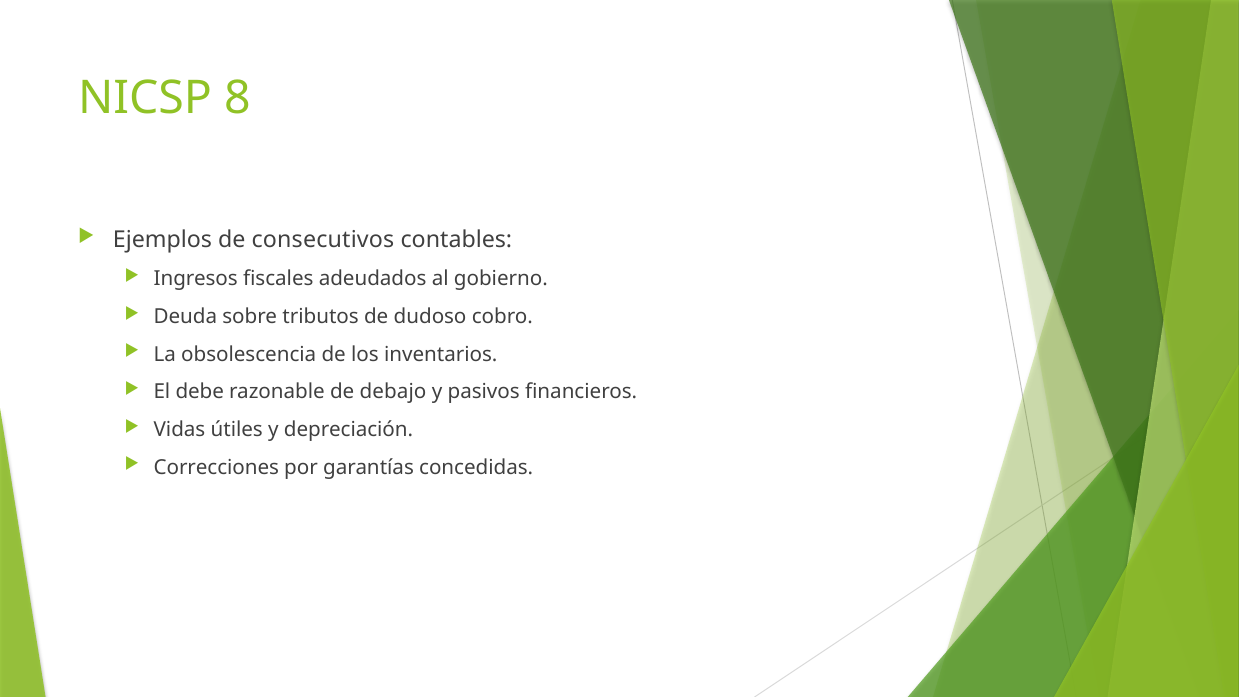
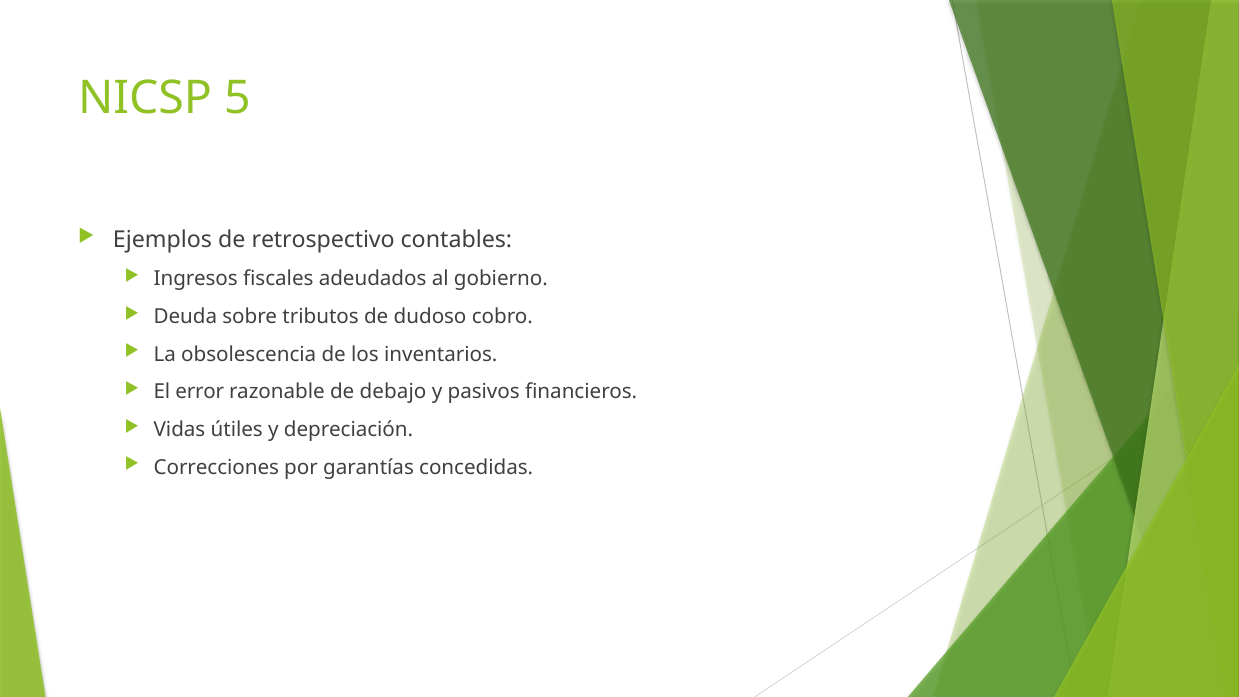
8: 8 -> 5 (237, 98)
consecutivos: consecutivos -> retrospectivo (323, 240)
debe: debe -> error (200, 392)
